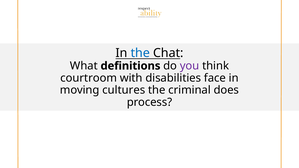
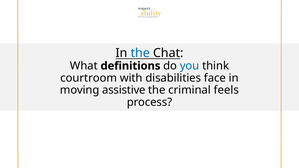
you colour: purple -> blue (190, 66)
cultures: cultures -> assistive (124, 90)
does: does -> feels (226, 90)
